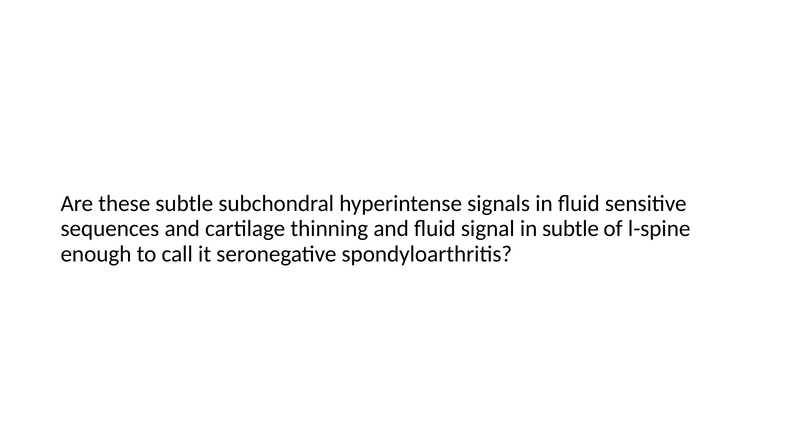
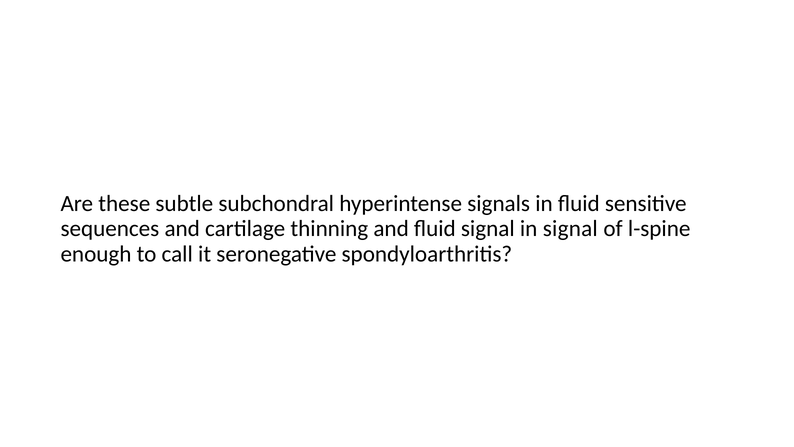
in subtle: subtle -> signal (570, 229)
